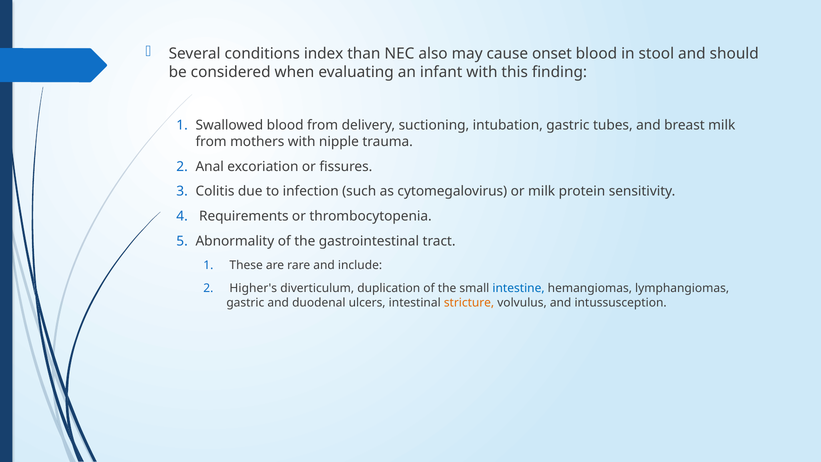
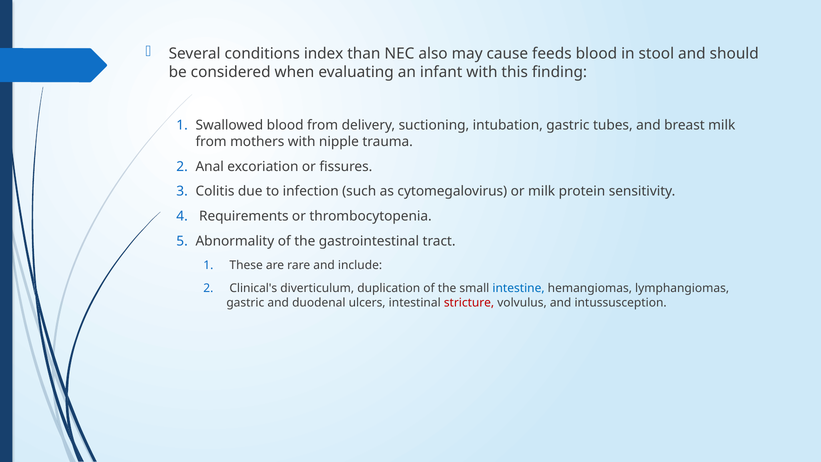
onset: onset -> feeds (552, 54)
Higher's: Higher's -> Clinical's (253, 288)
stricture colour: orange -> red (469, 302)
